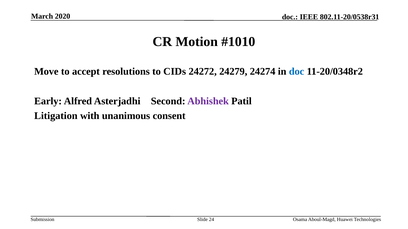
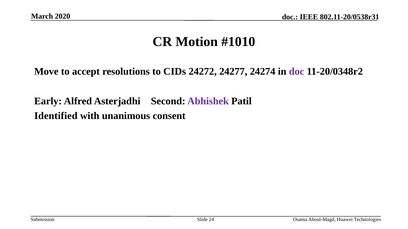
24279: 24279 -> 24277 (233, 72)
doc colour: blue -> purple (297, 72)
Litigation: Litigation -> Identified (56, 116)
